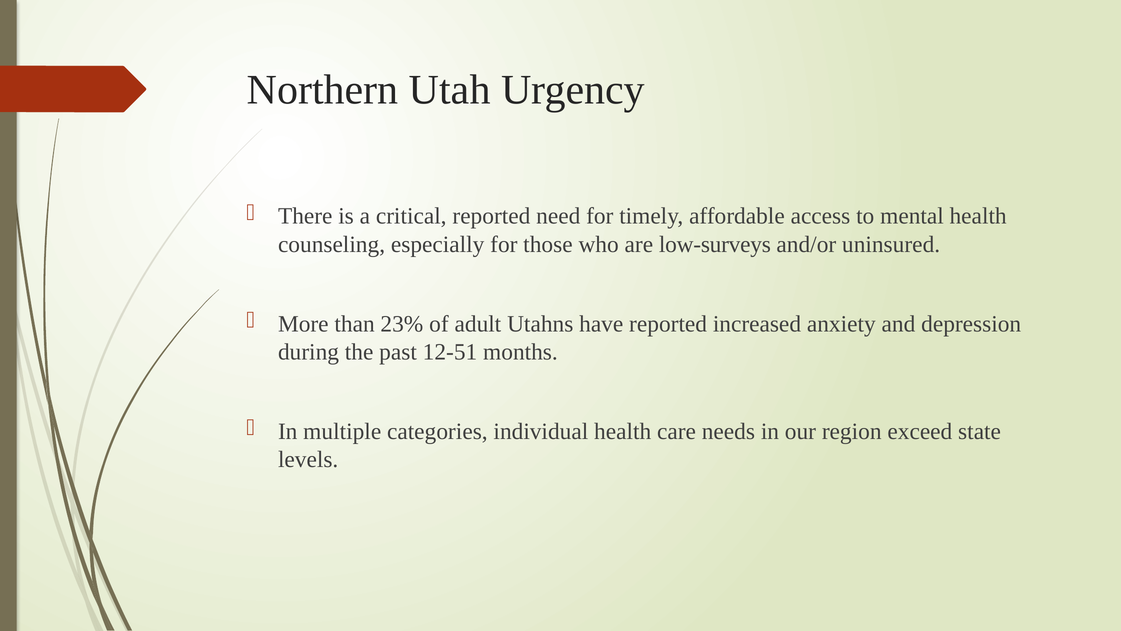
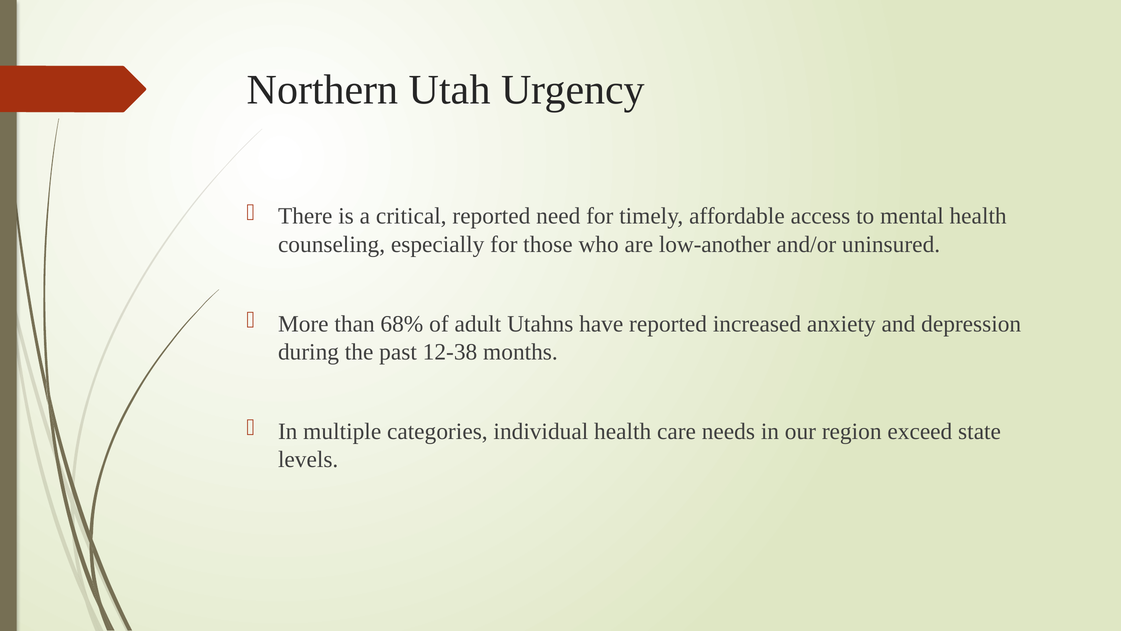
low-surveys: low-surveys -> low-another (715, 244)
23%: 23% -> 68% (402, 324)
12-51: 12-51 -> 12-38 (450, 352)
